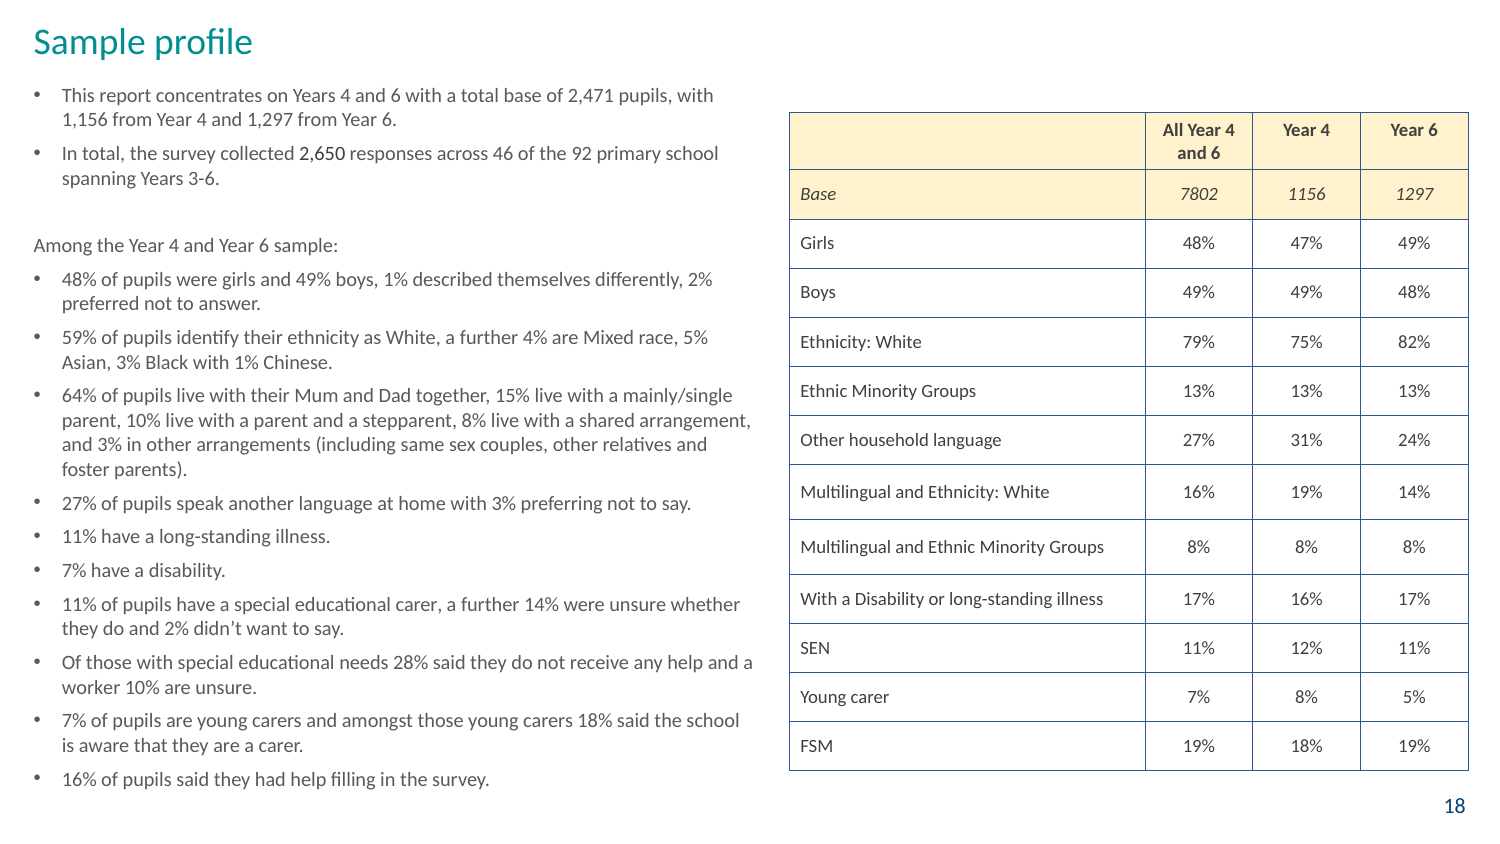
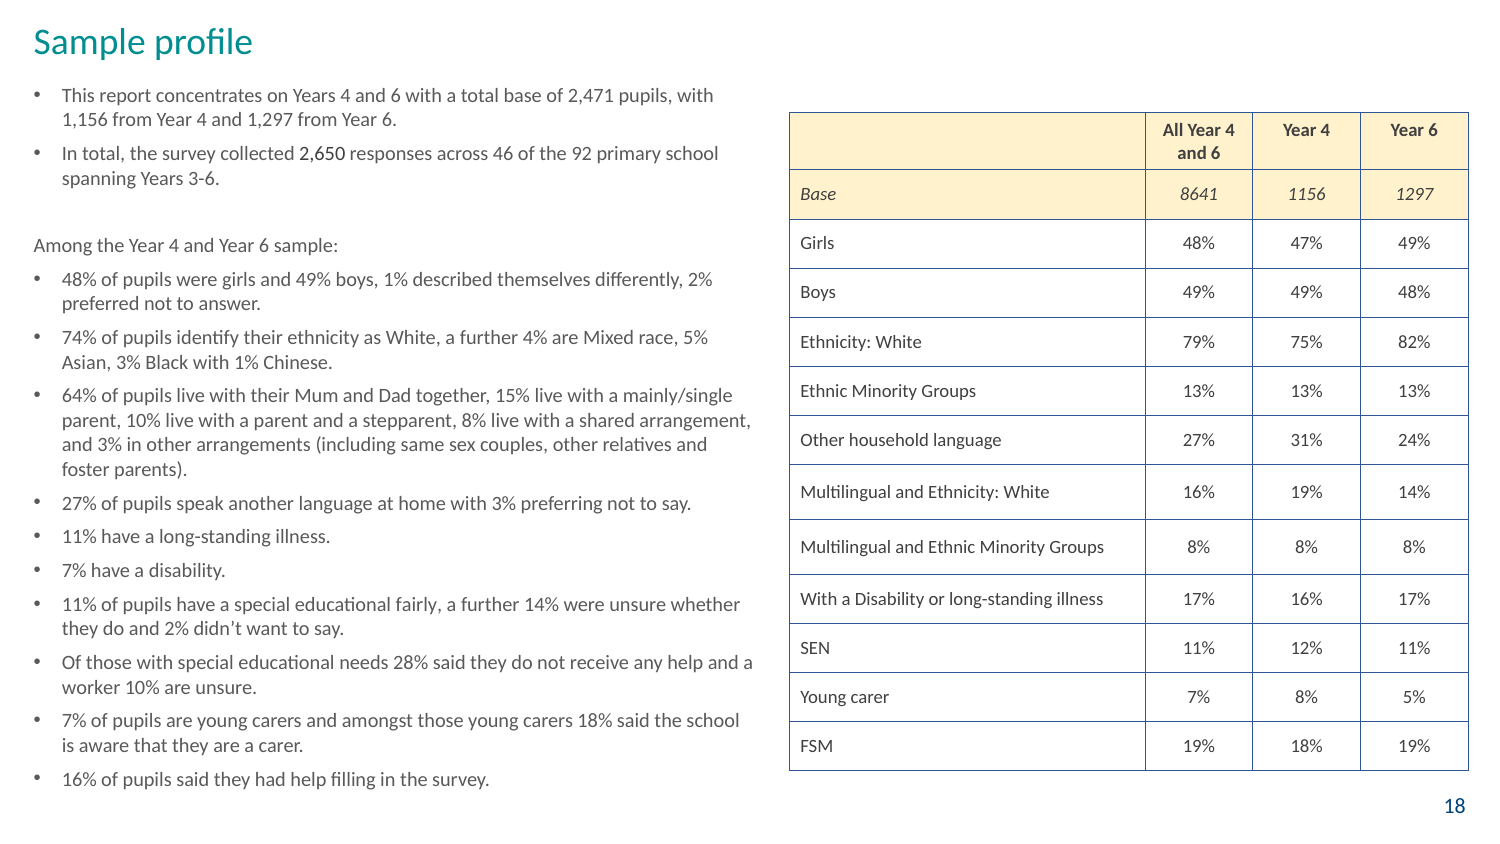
7802: 7802 -> 8641 (1199, 194)
59%: 59% -> 74% (79, 338)
educational carer: carer -> fairly (419, 605)
